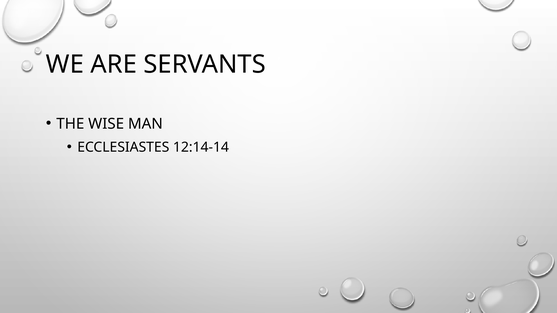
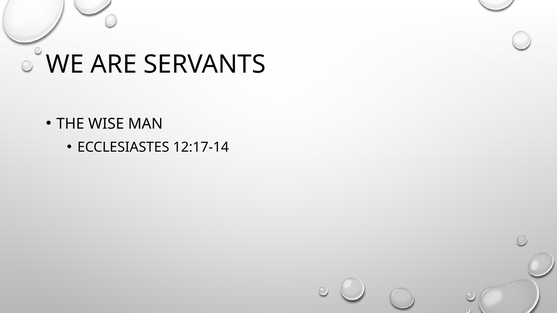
12:14-14: 12:14-14 -> 12:17-14 (201, 148)
